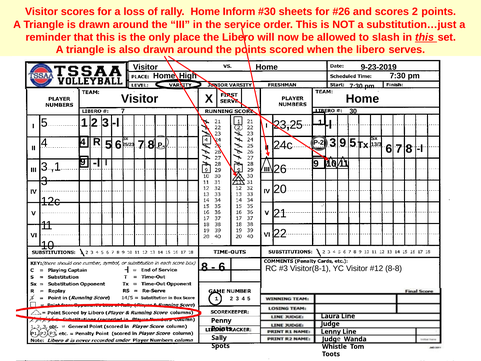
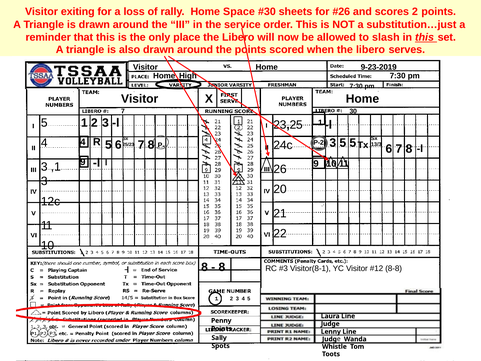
Visitor scores: scores -> exiting (78, 11)
Inform: Inform -> Space (239, 11)
3 9: 9 -> 5 (343, 143)
6: 6 -> 8 (222, 267)
